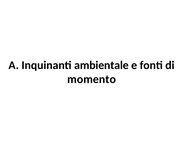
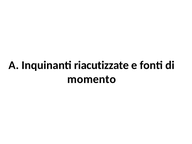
ambientale: ambientale -> riacutizzate (101, 65)
